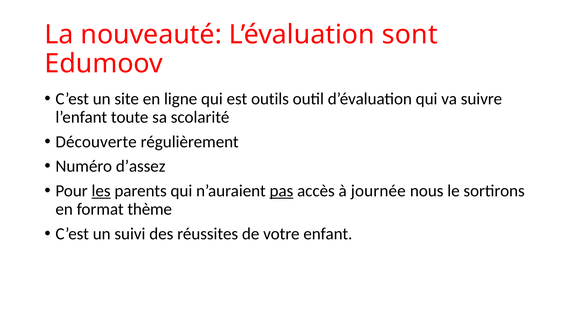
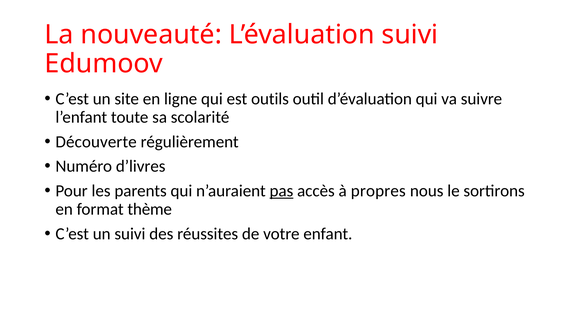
L’évaluation sont: sont -> suivi (410, 35)
d’assez: d’assez -> d’livres (141, 166)
les underline: present -> none (101, 191)
journée: journée -> propres (378, 191)
